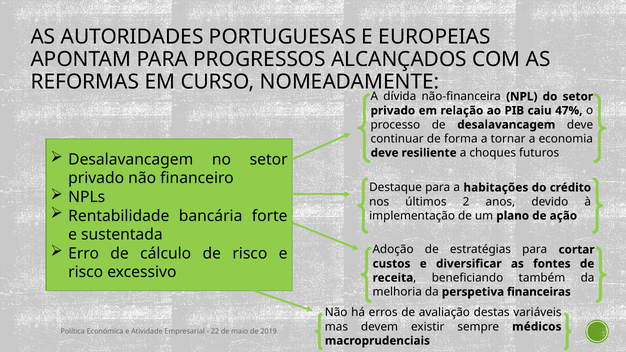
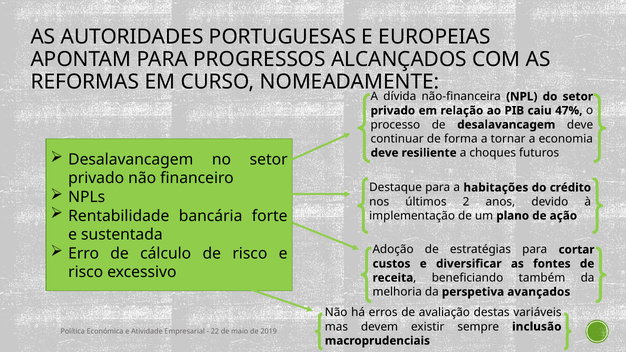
financeiras: financeiras -> avançados (539, 292)
médicos: médicos -> inclusão (537, 327)
